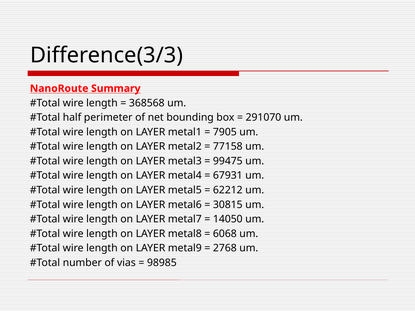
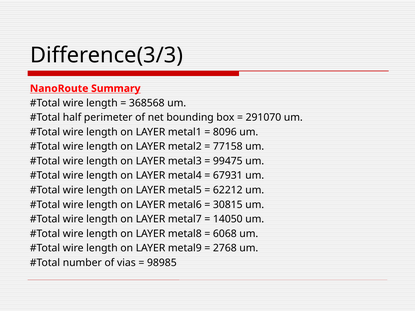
7905: 7905 -> 8096 (225, 132)
